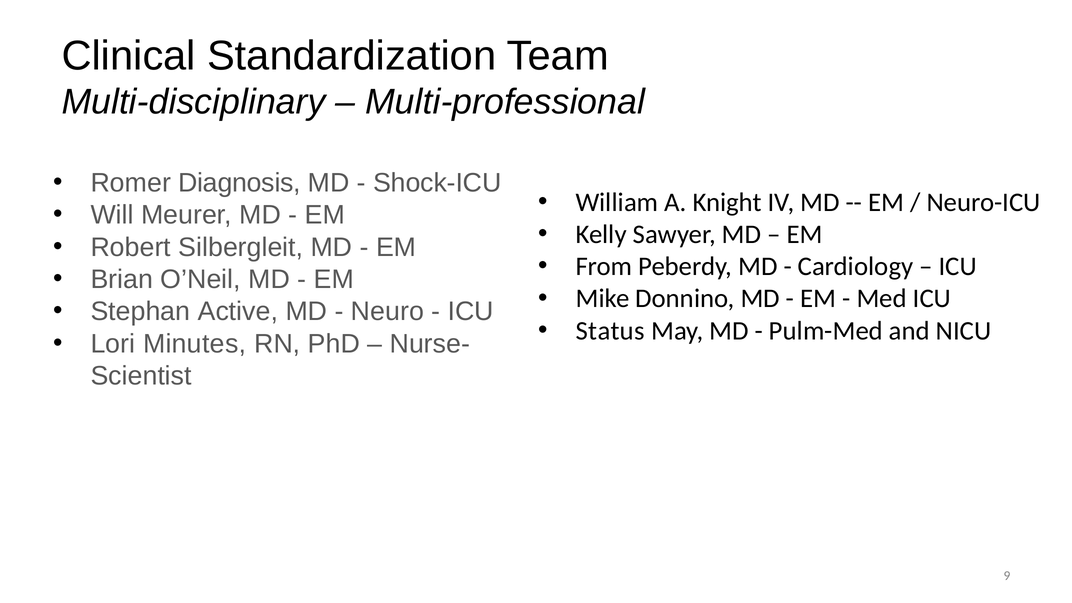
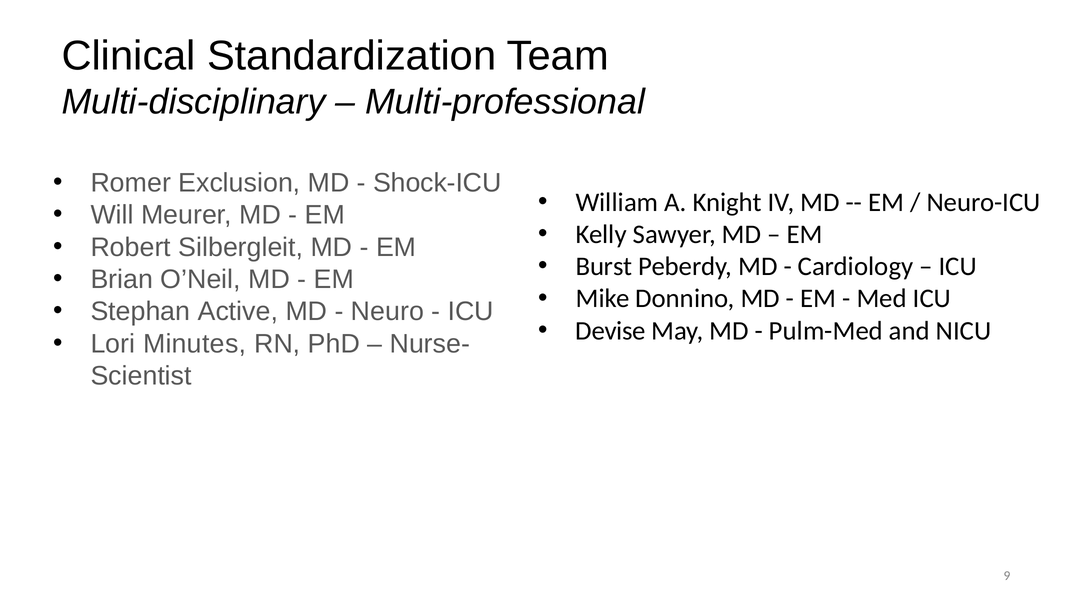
Diagnosis: Diagnosis -> Exclusion (239, 183)
From: From -> Burst (604, 266)
Status: Status -> Devise (611, 331)
